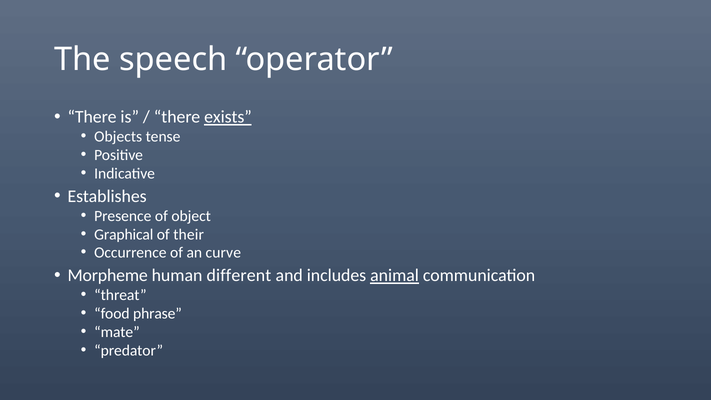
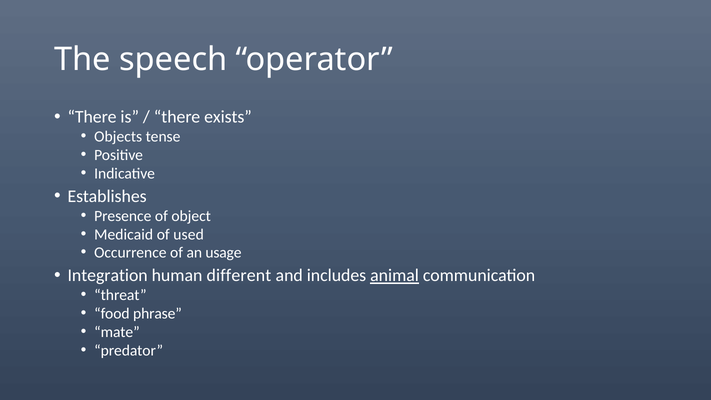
exists underline: present -> none (228, 117)
Graphical: Graphical -> Medicaid (124, 234)
their: their -> used (189, 234)
curve: curve -> usage (223, 253)
Morpheme: Morpheme -> Integration (108, 276)
